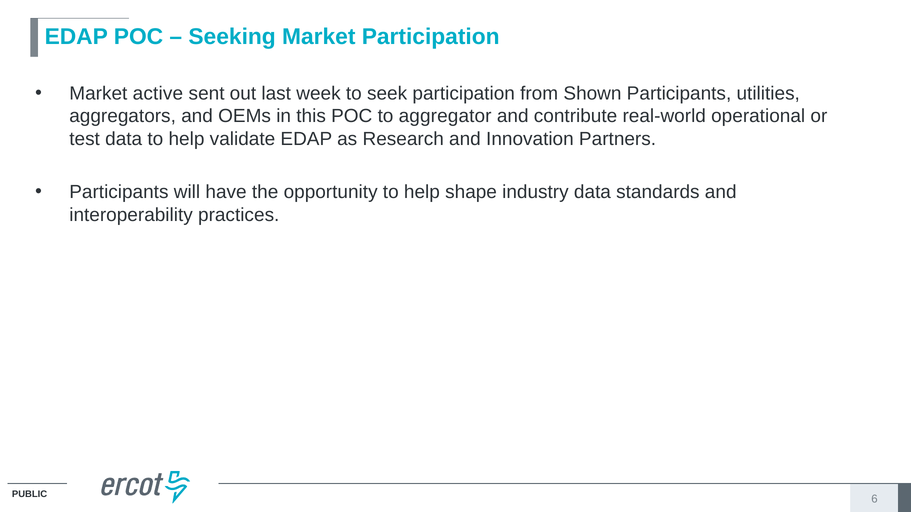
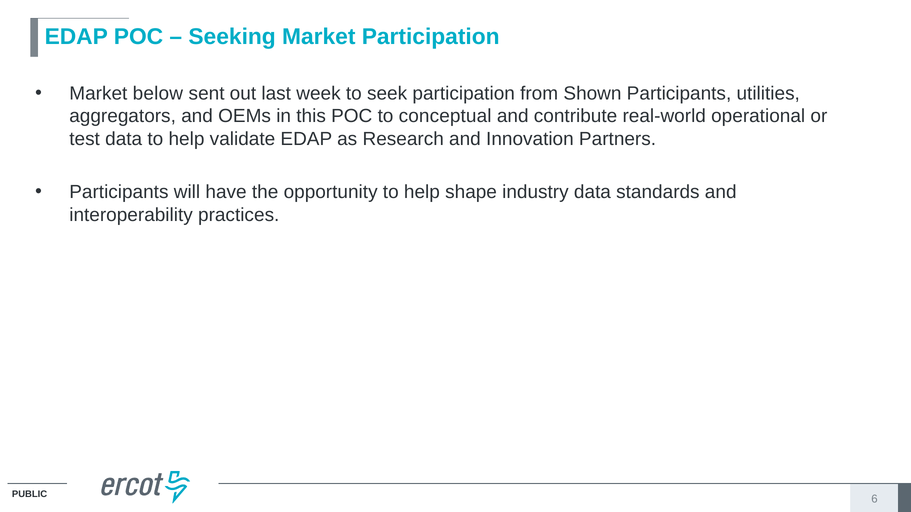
active: active -> below (158, 94)
aggregator: aggregator -> conceptual (445, 116)
